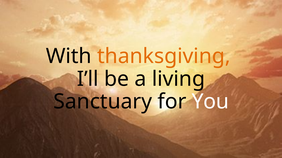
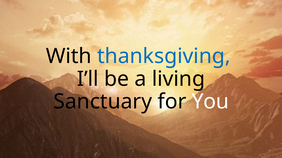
thanksgiving colour: orange -> blue (164, 56)
